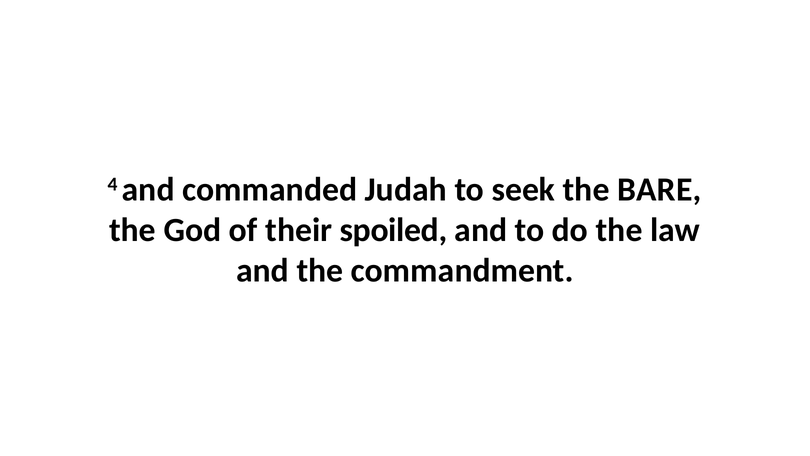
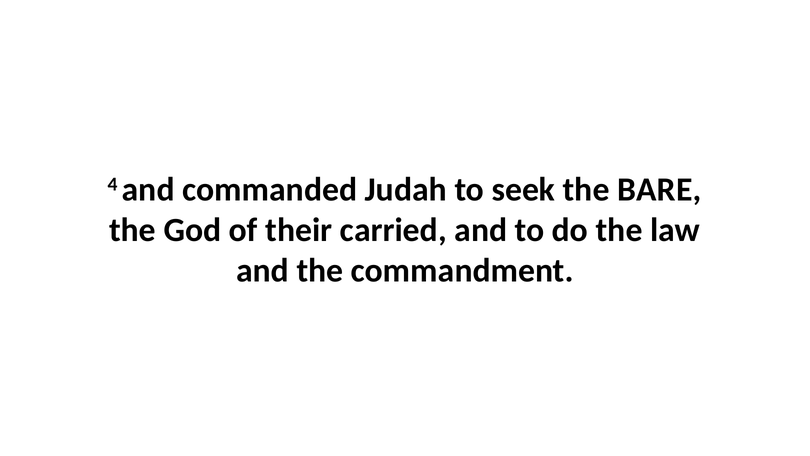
spoiled: spoiled -> carried (393, 230)
